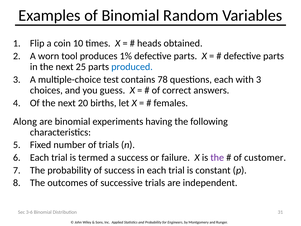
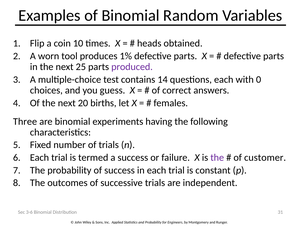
produced colour: blue -> purple (132, 67)
78: 78 -> 14 (163, 79)
with 3: 3 -> 0 (259, 79)
Along: Along -> Three (25, 121)
